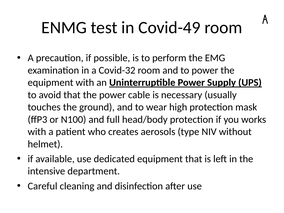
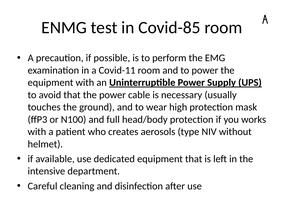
Covid-49: Covid-49 -> Covid-85 (169, 27)
Covid-32: Covid-32 -> Covid-11 (117, 70)
